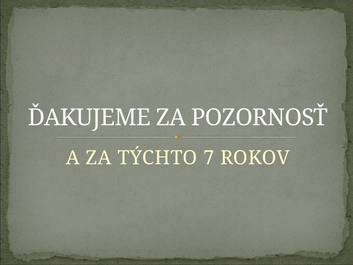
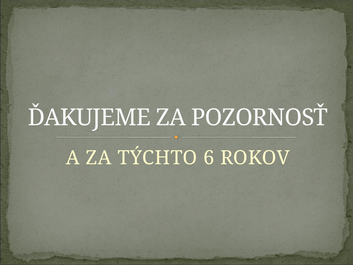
7: 7 -> 6 (209, 158)
